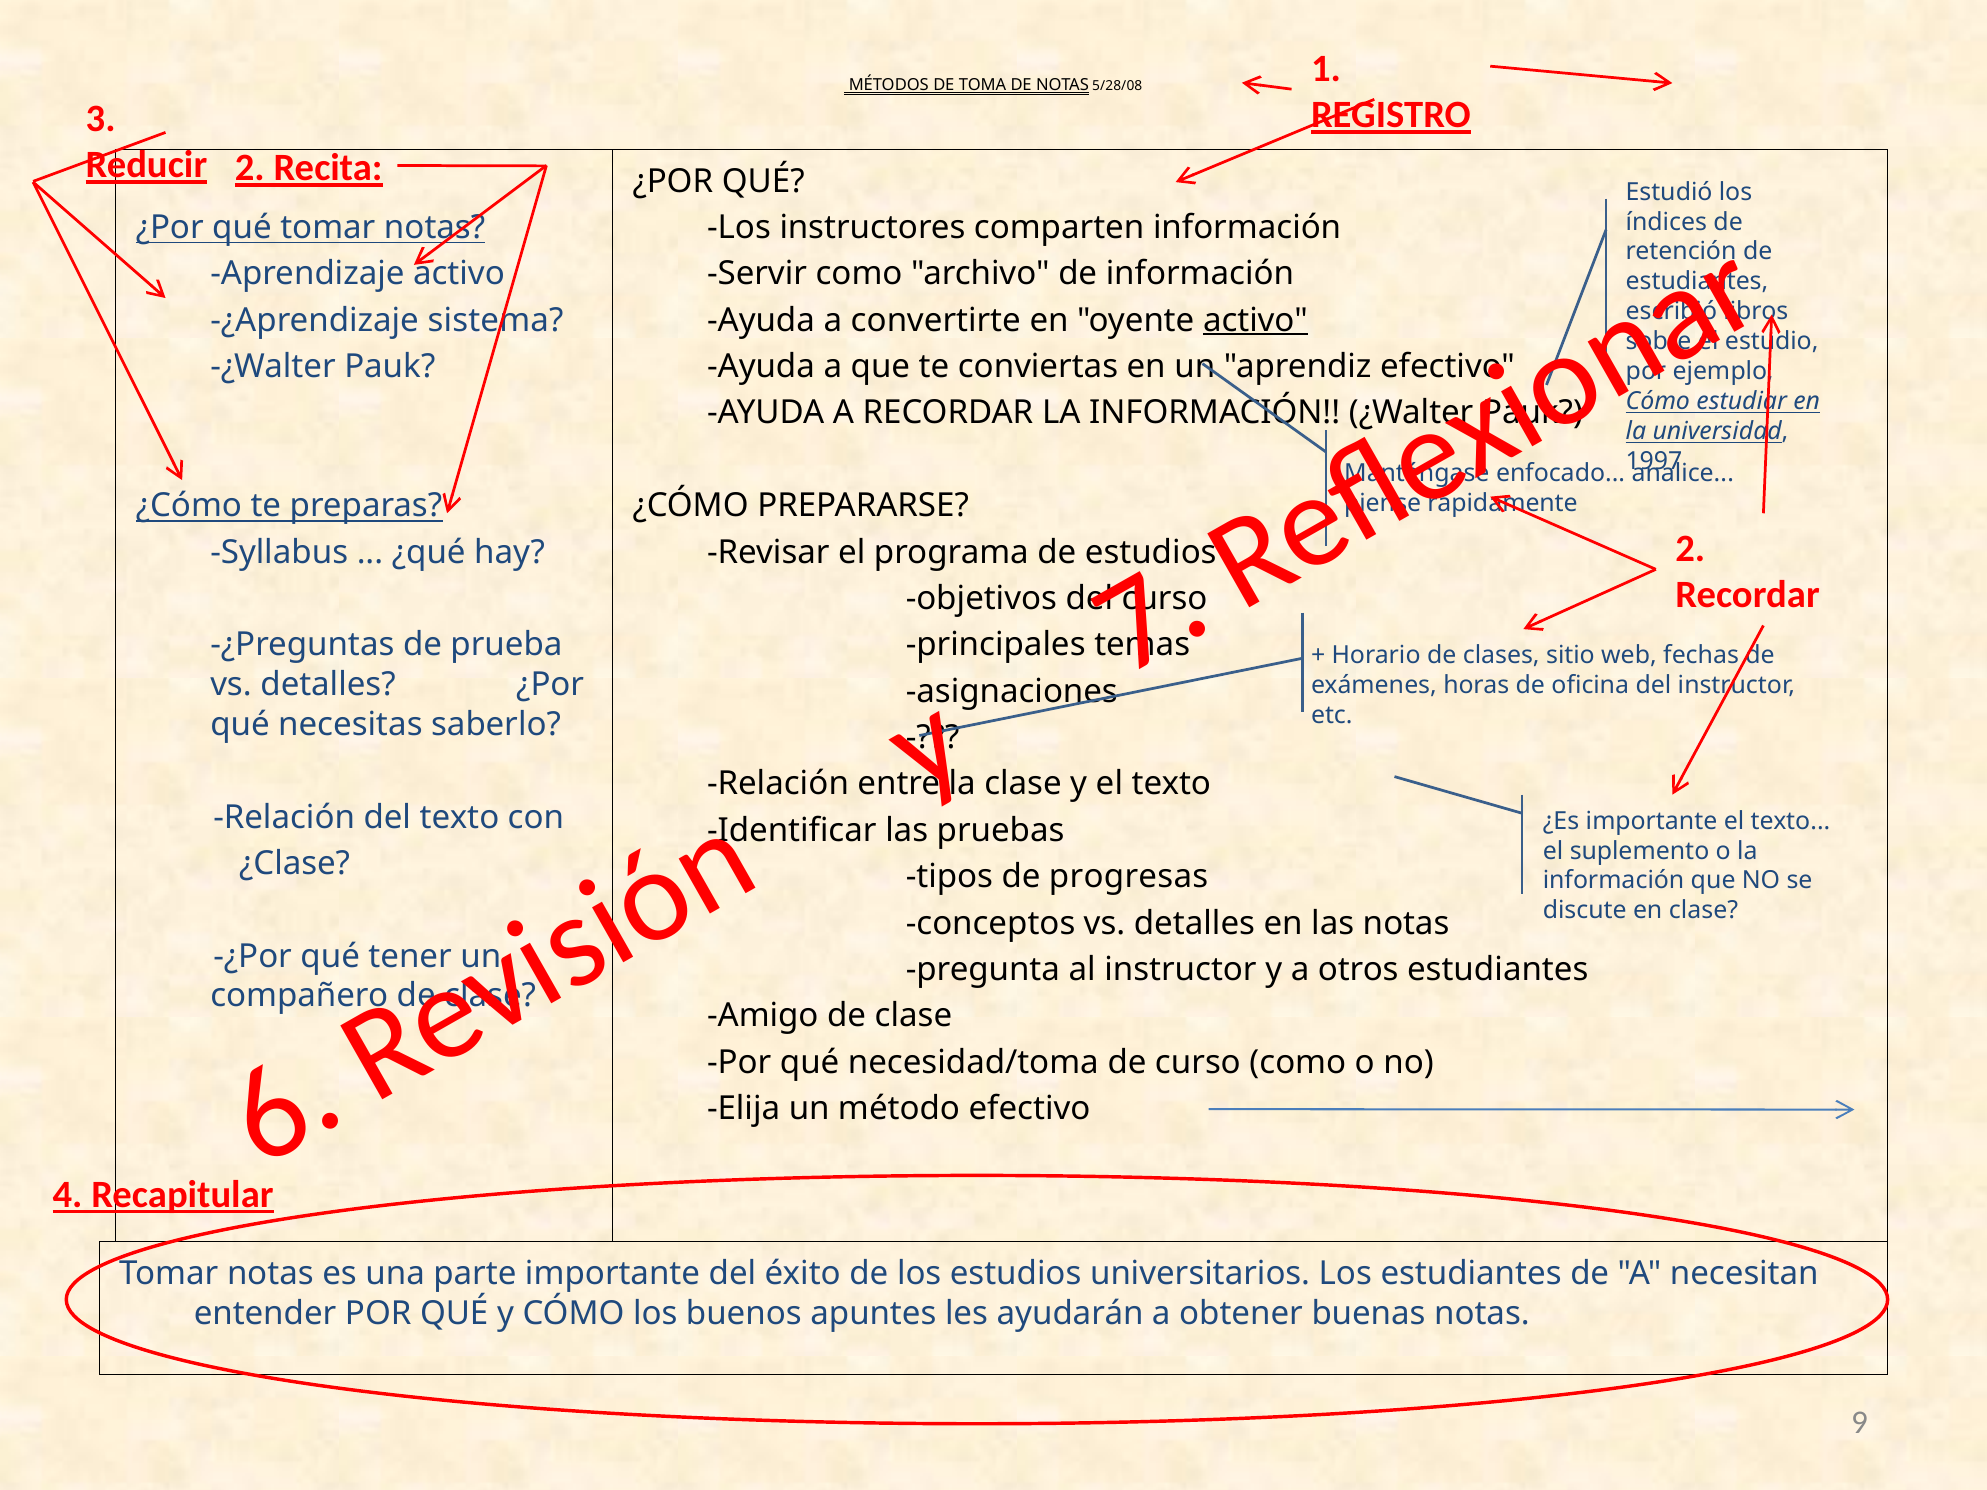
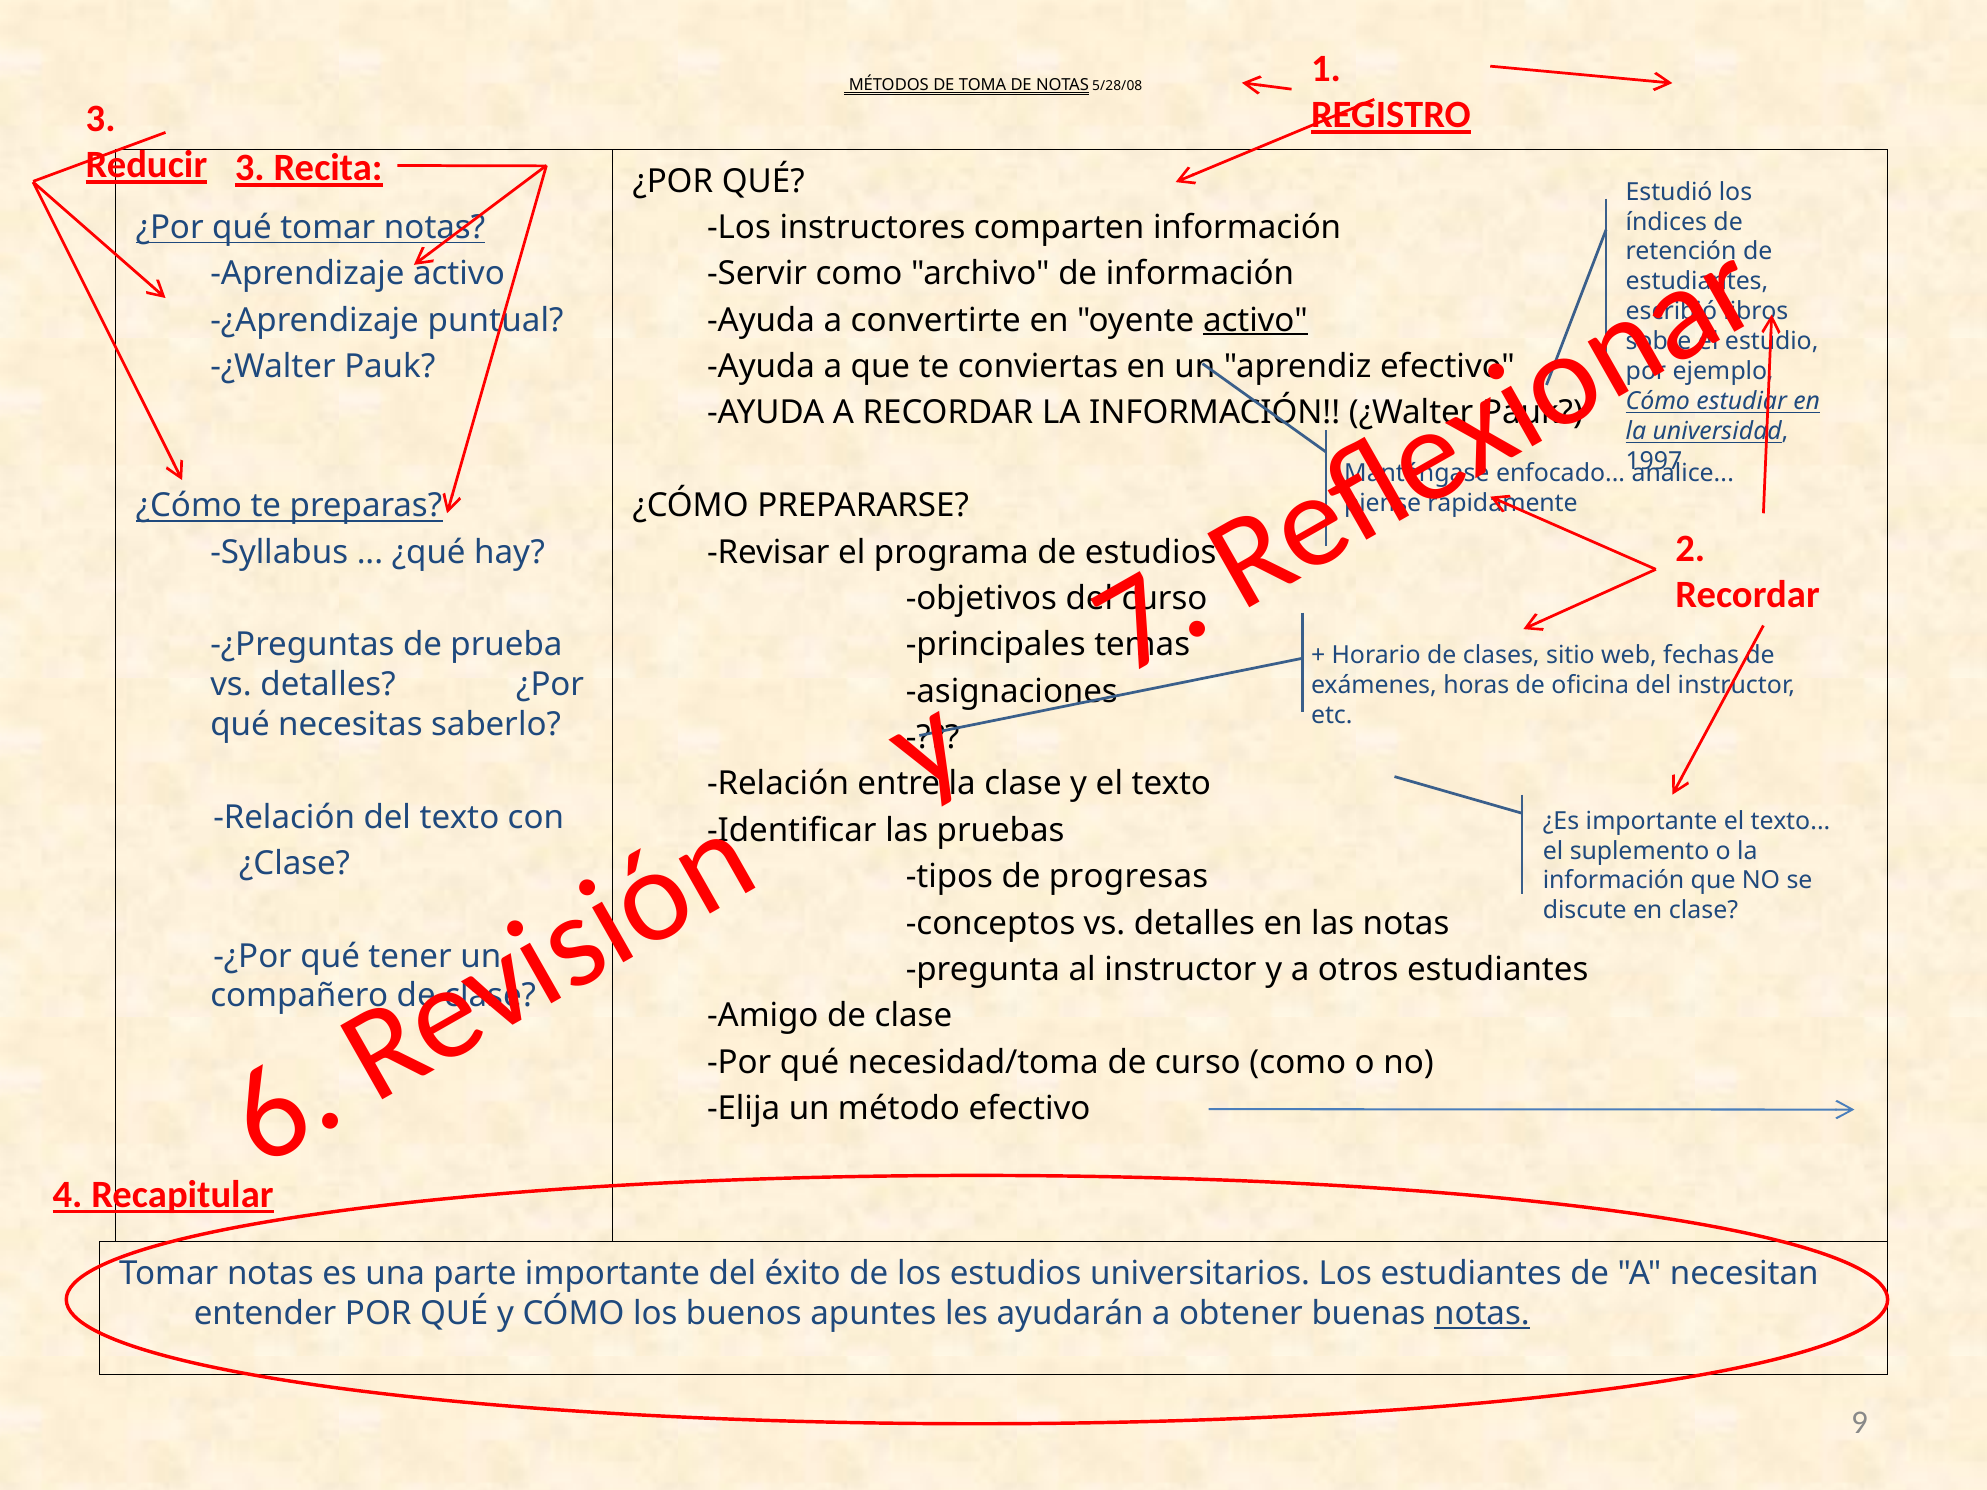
Reducir 2: 2 -> 3 (250, 168)
sistema: sistema -> puntual (496, 320)
notas underline: none -> present (1482, 1314)
